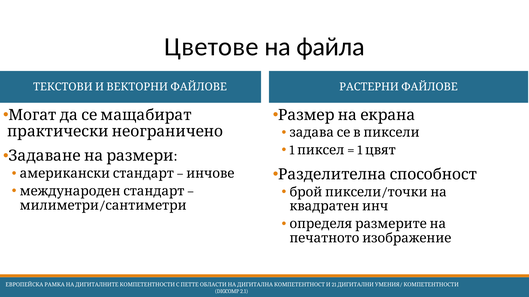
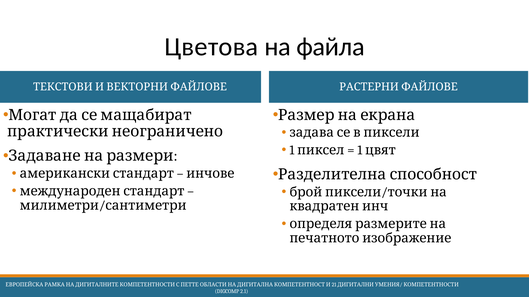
Цветове: Цветове -> Цветова (211, 47)
